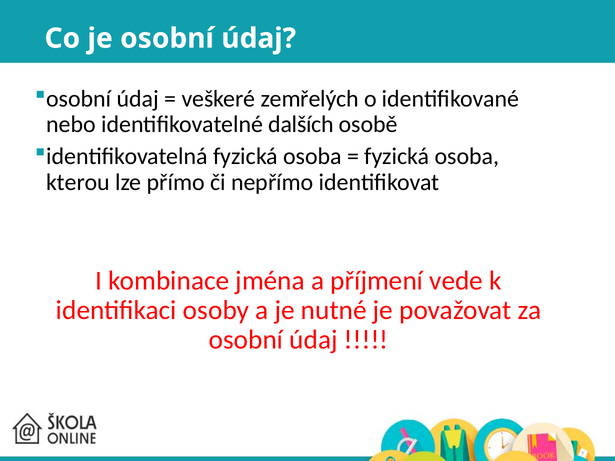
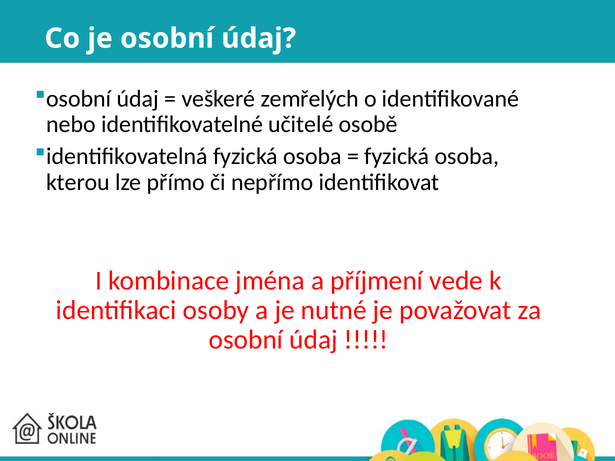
dalších: dalších -> učitelé (301, 124)
